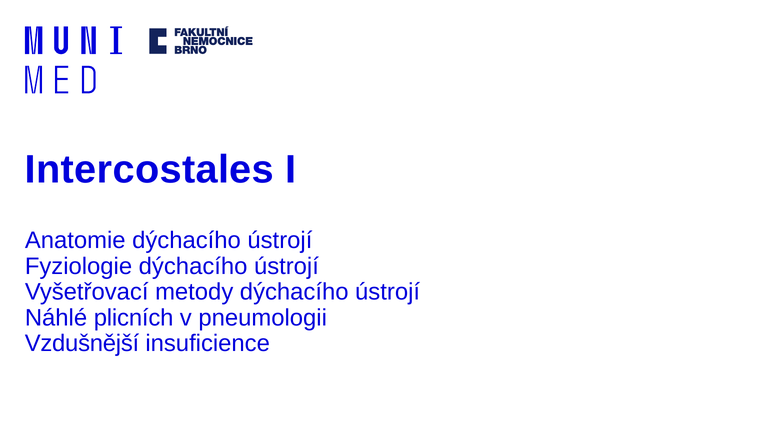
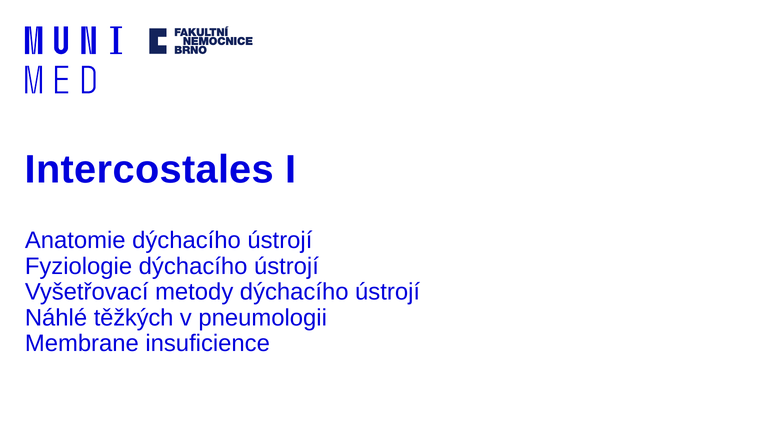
plicních: plicních -> těžkých (134, 318)
Vzdušnější: Vzdušnější -> Membrane (82, 344)
